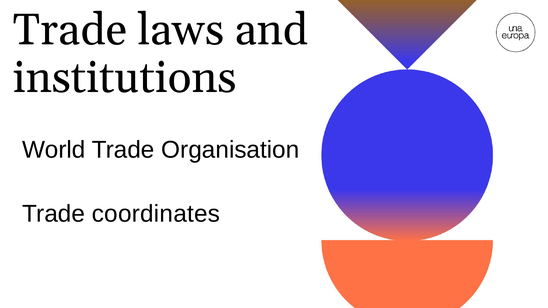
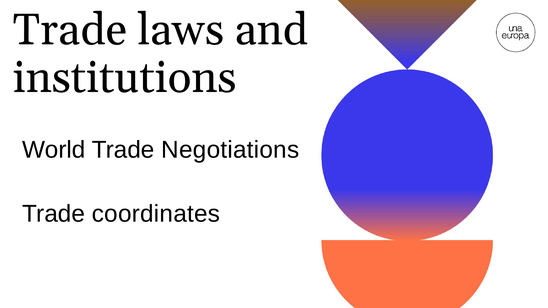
Organisation: Organisation -> Negotiations (230, 150)
